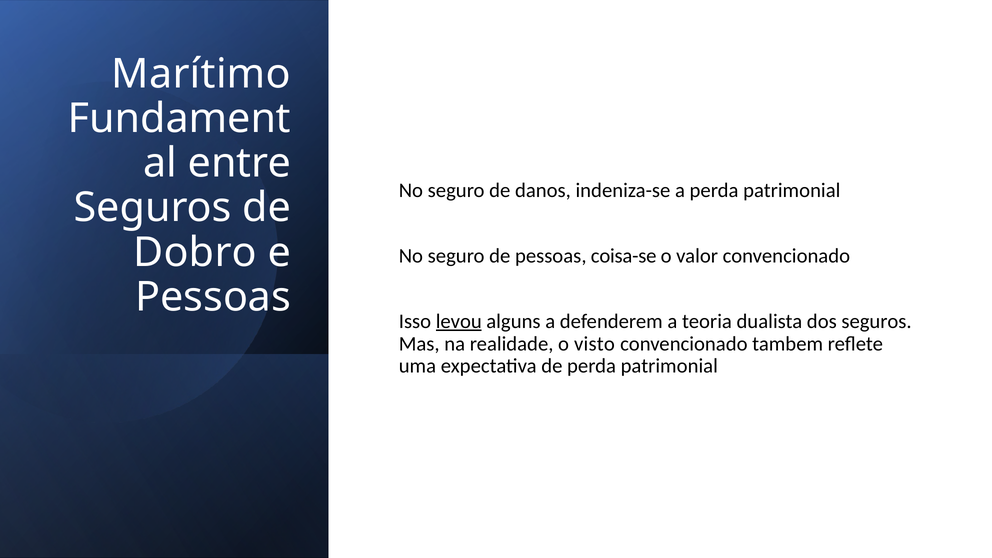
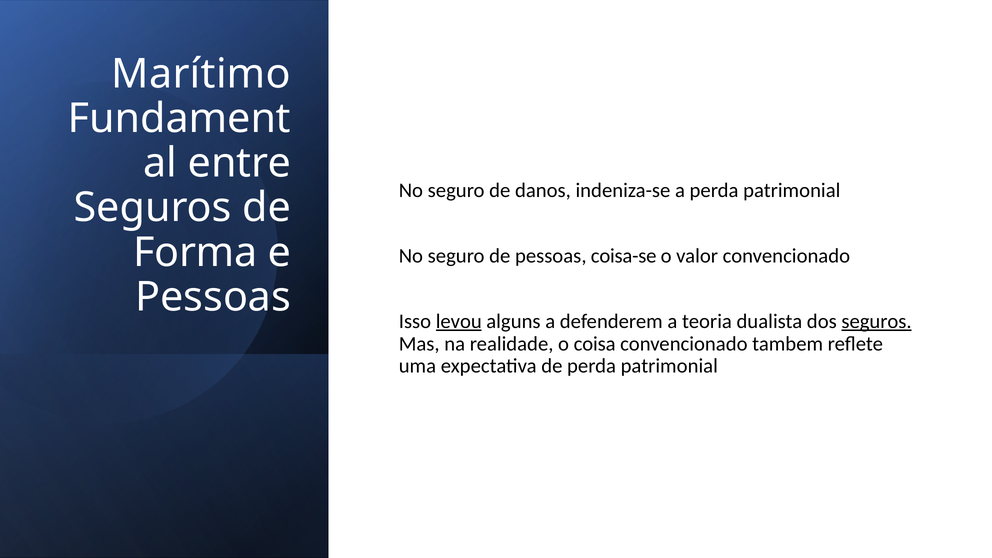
Dobro: Dobro -> Forma (195, 252)
seguros underline: none -> present (877, 321)
visto: visto -> coisa (595, 344)
